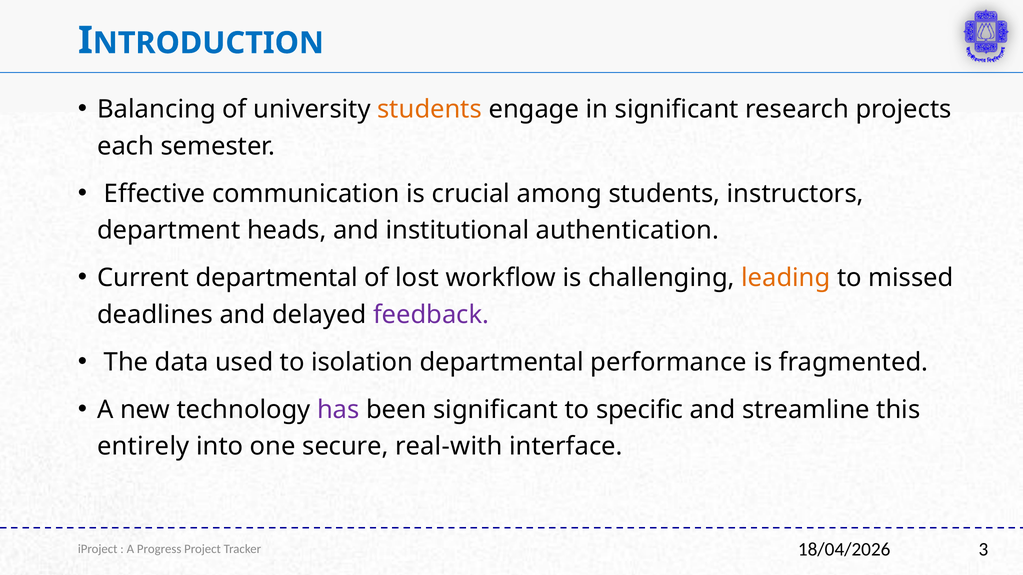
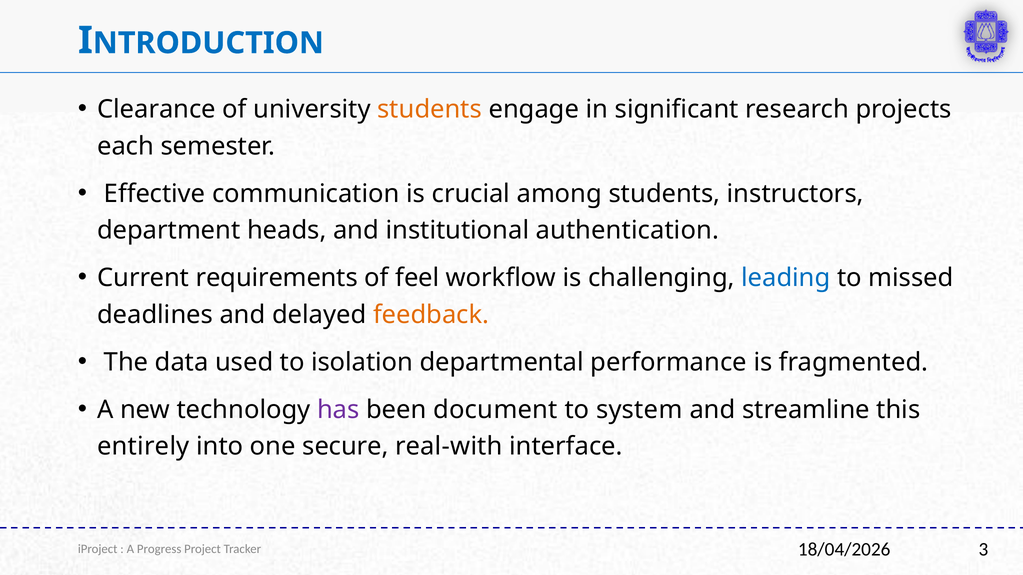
Balancing: Balancing -> Clearance (157, 110)
Current departmental: departmental -> requirements (277, 278)
lost: lost -> feel (417, 278)
leading colour: orange -> blue (786, 278)
feedback colour: purple -> orange (431, 315)
been significant: significant -> document (495, 410)
specific: specific -> system (639, 410)
